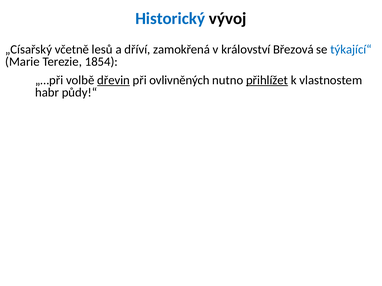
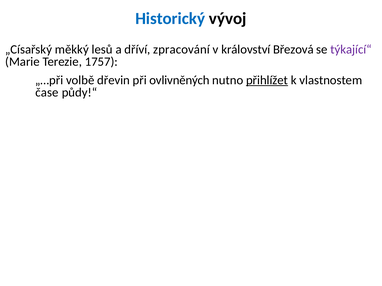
včetně: včetně -> měkký (72, 50)
zamokřená: zamokřená -> zpracování (181, 50)
týkající“ colour: blue -> purple (351, 50)
1854: 1854 -> 1757 (101, 62)
dřevin underline: present -> none (114, 80)
habr: habr -> čase (47, 93)
